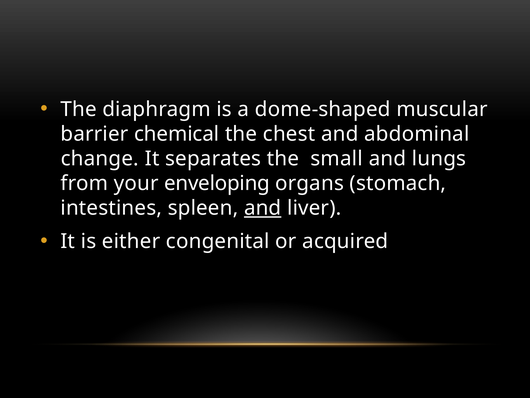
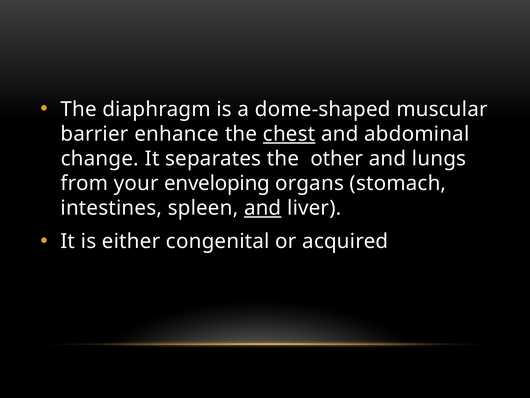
chemical: chemical -> enhance (177, 134)
chest underline: none -> present (289, 134)
small: small -> other (337, 159)
